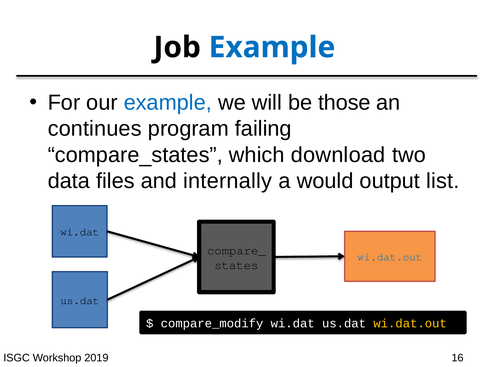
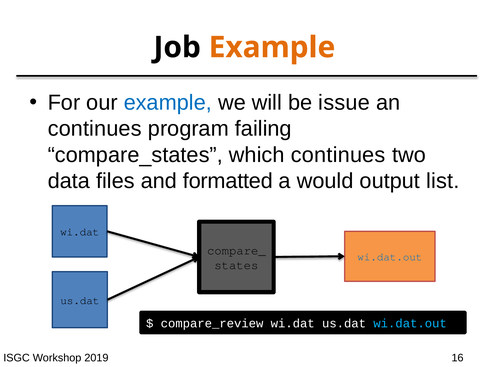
Example colour: blue -> orange (272, 47)
those: those -> issue (344, 103)
which download: download -> continues (338, 155)
internally: internally -> formatted (228, 181)
compare_modify: compare_modify -> compare_review (212, 323)
wi.dat.out colour: yellow -> light blue (410, 323)
